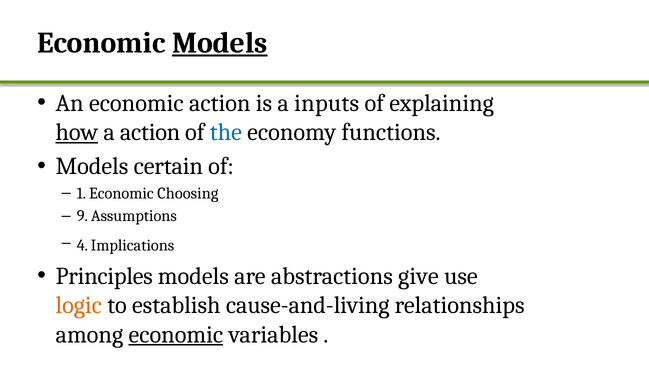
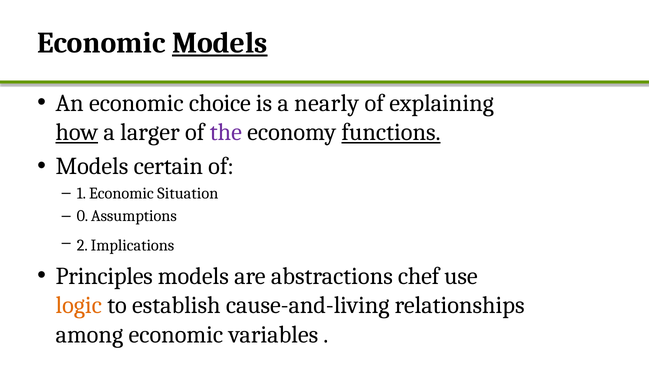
economic action: action -> choice (220, 103)
inputs: inputs -> nearly (327, 103)
a action: action -> larger (150, 132)
the colour: blue -> purple (226, 132)
functions underline: none -> present (391, 132)
Choosing: Choosing -> Situation (188, 193)
9: 9 -> 0 (82, 216)
4: 4 -> 2 (82, 245)
give: give -> chef (419, 276)
economic underline: present -> none (176, 335)
